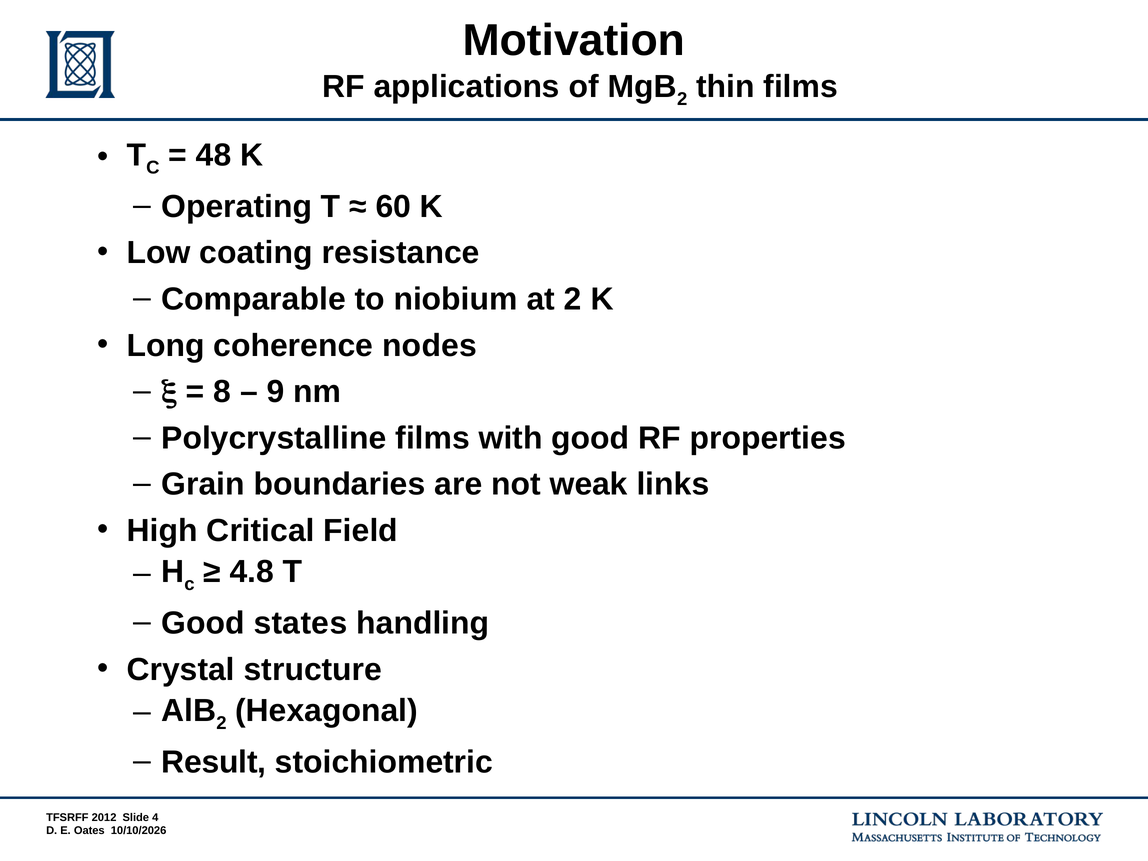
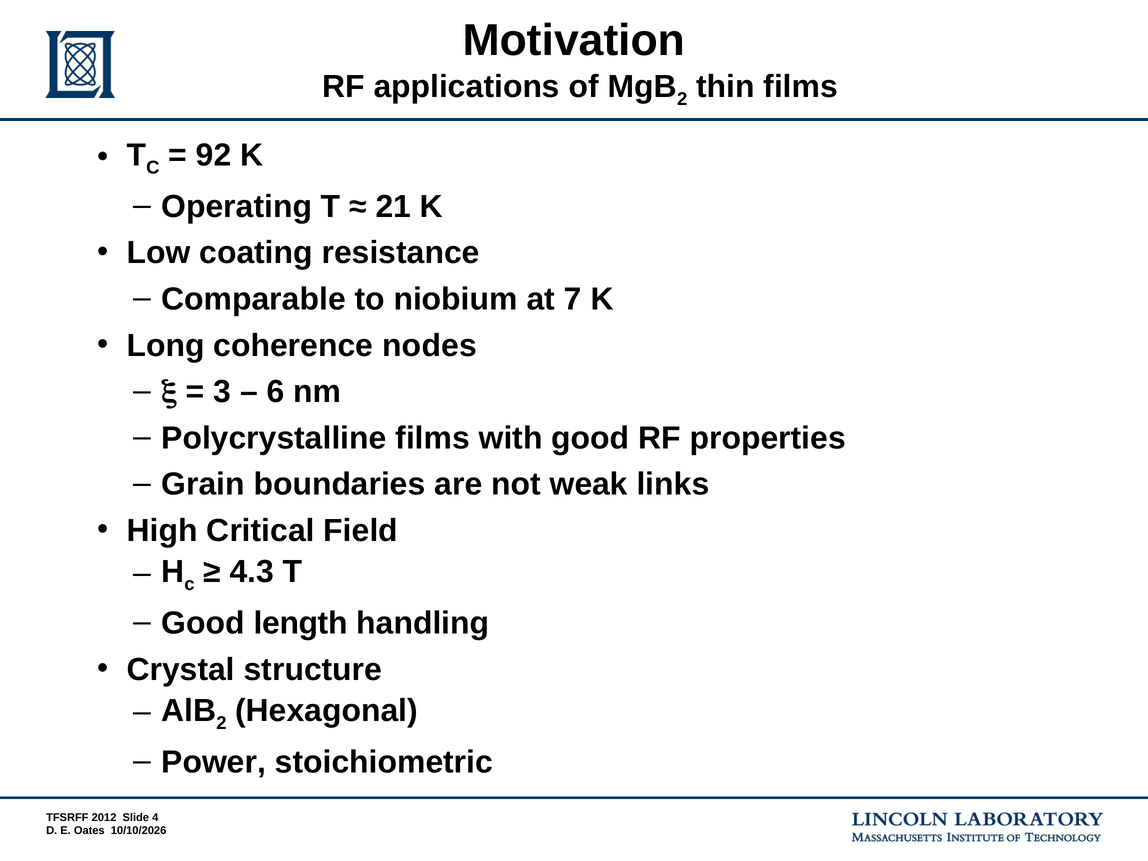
48: 48 -> 92 (214, 155)
60: 60 -> 21 (393, 207)
at 2: 2 -> 7 (573, 299)
8: 8 -> 3 (222, 392)
9: 9 -> 6 (275, 392)
4.8: 4.8 -> 4.3 (252, 572)
states: states -> length (301, 623)
Result: Result -> Power (214, 762)
